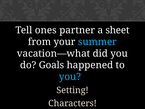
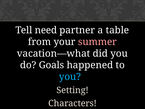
ones: ones -> need (46, 30)
sheet: sheet -> table (117, 30)
summer colour: light blue -> pink (97, 42)
